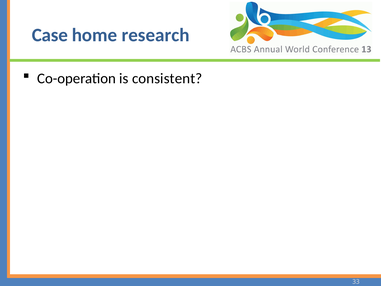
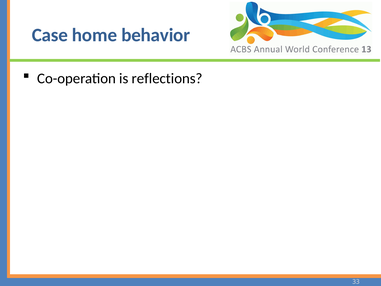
research: research -> behavior (156, 35)
consistent: consistent -> reflections (167, 78)
